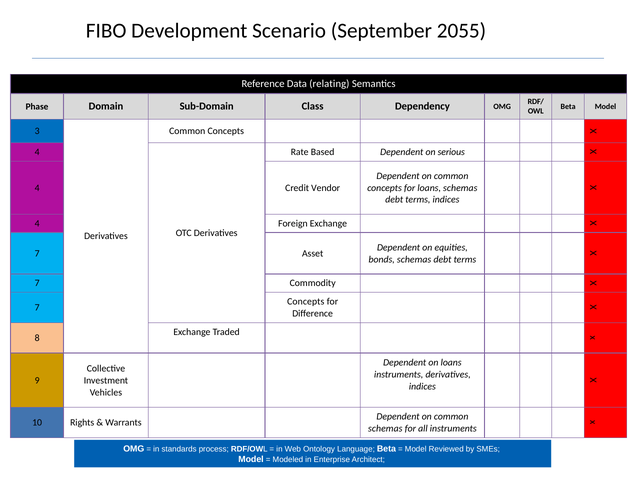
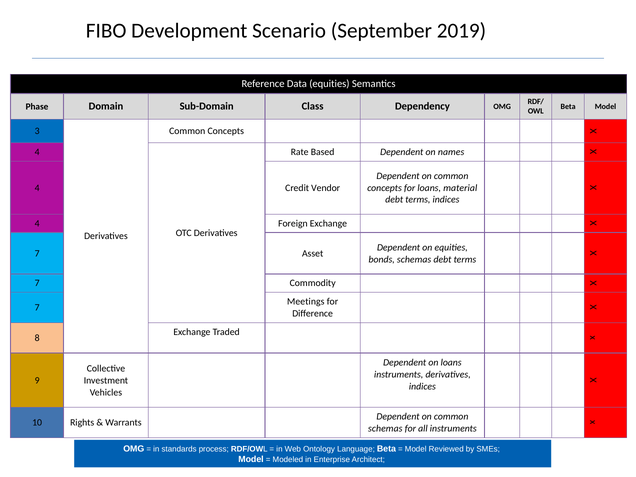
2055: 2055 -> 2019 (461, 31)
Data relating: relating -> equities (329, 84)
serious: serious -> names (451, 152)
loans schemas: schemas -> material (460, 188)
Concepts: Concepts -> Meetings (306, 302)
